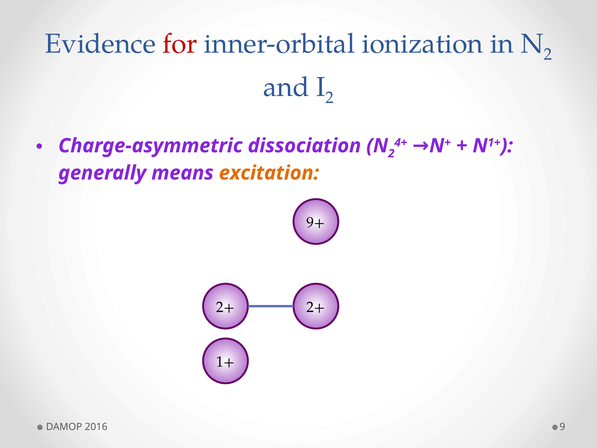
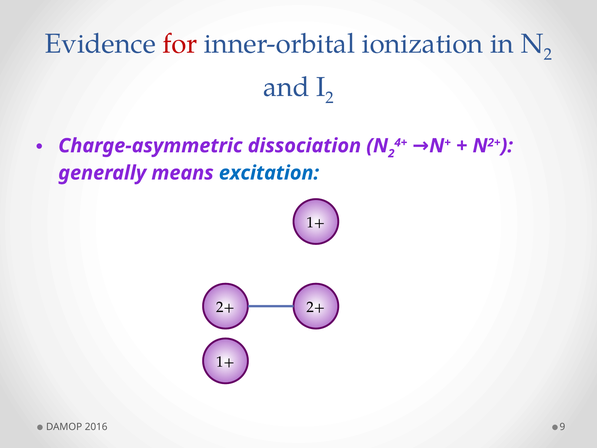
1+: 1+ -> 2+ (494, 143)
excitation colour: orange -> blue (269, 173)
9+: 9+ -> 1+ (316, 222)
